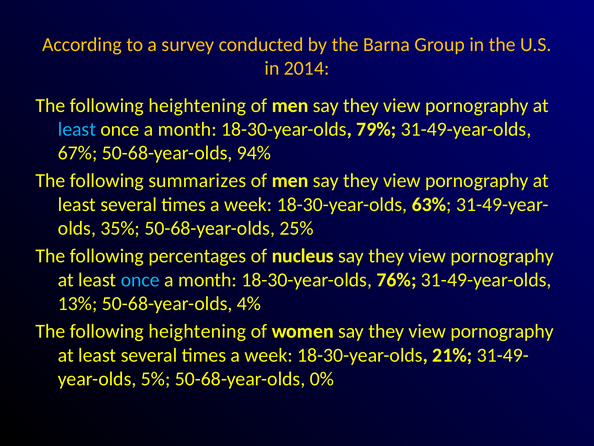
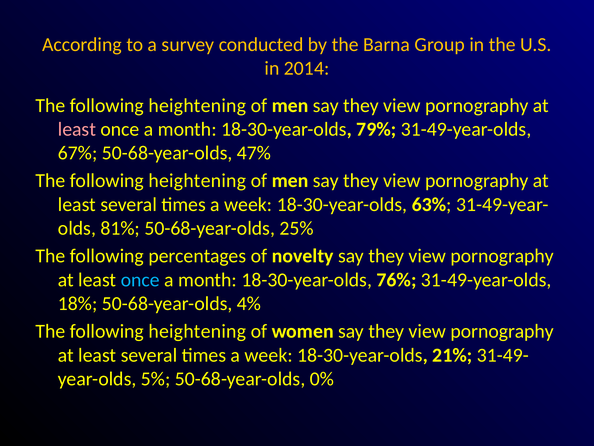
least colour: light blue -> pink (77, 129)
94%: 94% -> 47% (254, 153)
summarizes: summarizes -> heightening (197, 181)
35%: 35% -> 81% (120, 228)
nucleus: nucleus -> novelty (303, 256)
13%: 13% -> 18% (78, 303)
